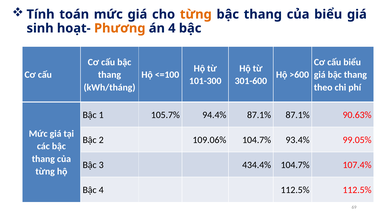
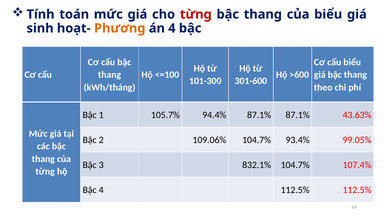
từng colour: orange -> red (196, 14)
90.63%: 90.63% -> 43.63% (357, 115)
434.4%: 434.4% -> 832.1% (257, 165)
